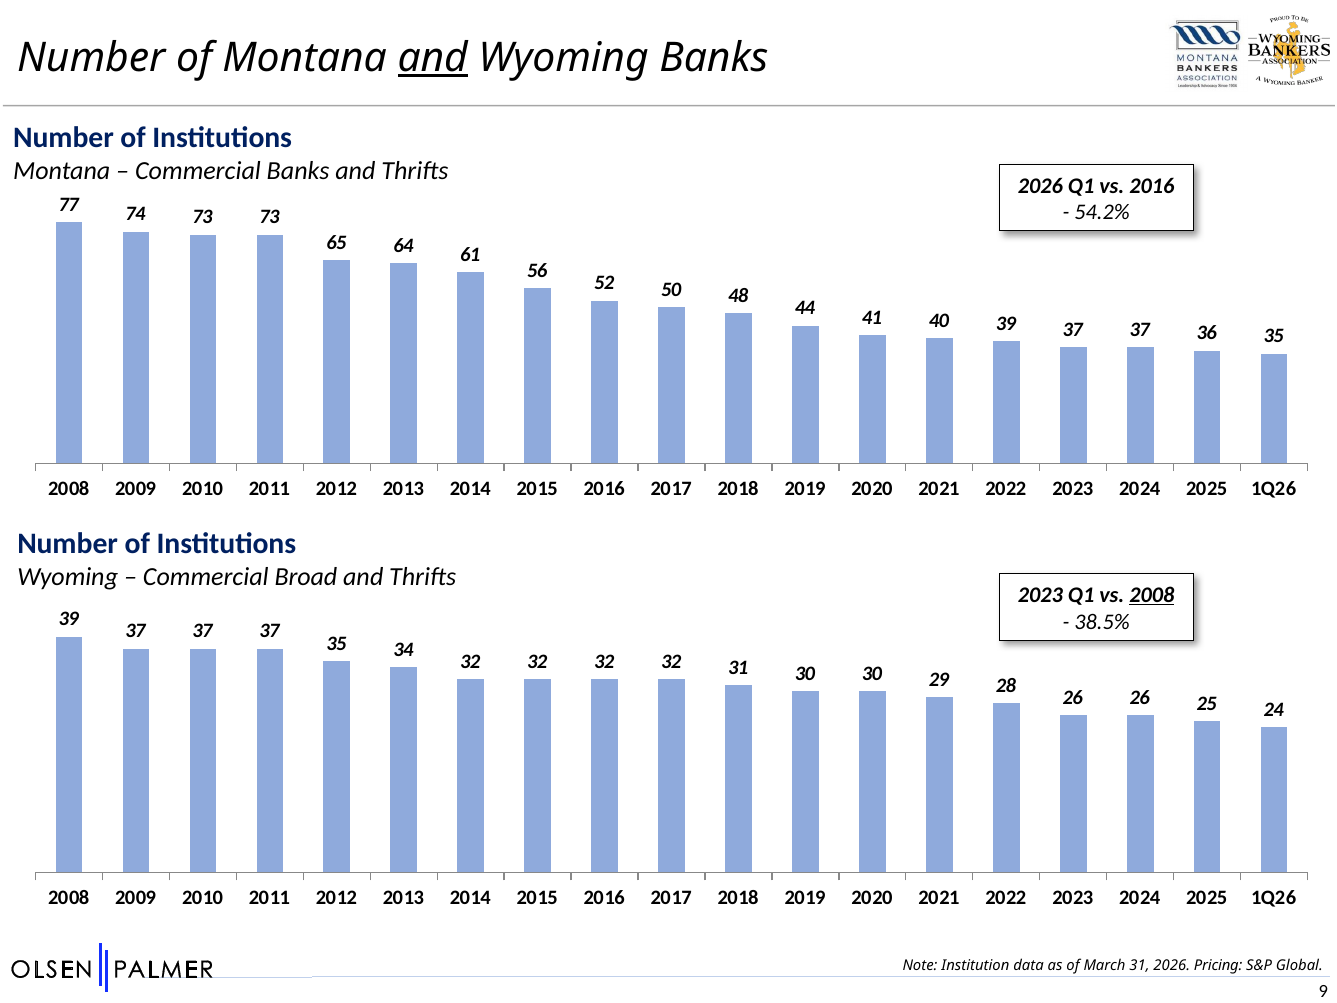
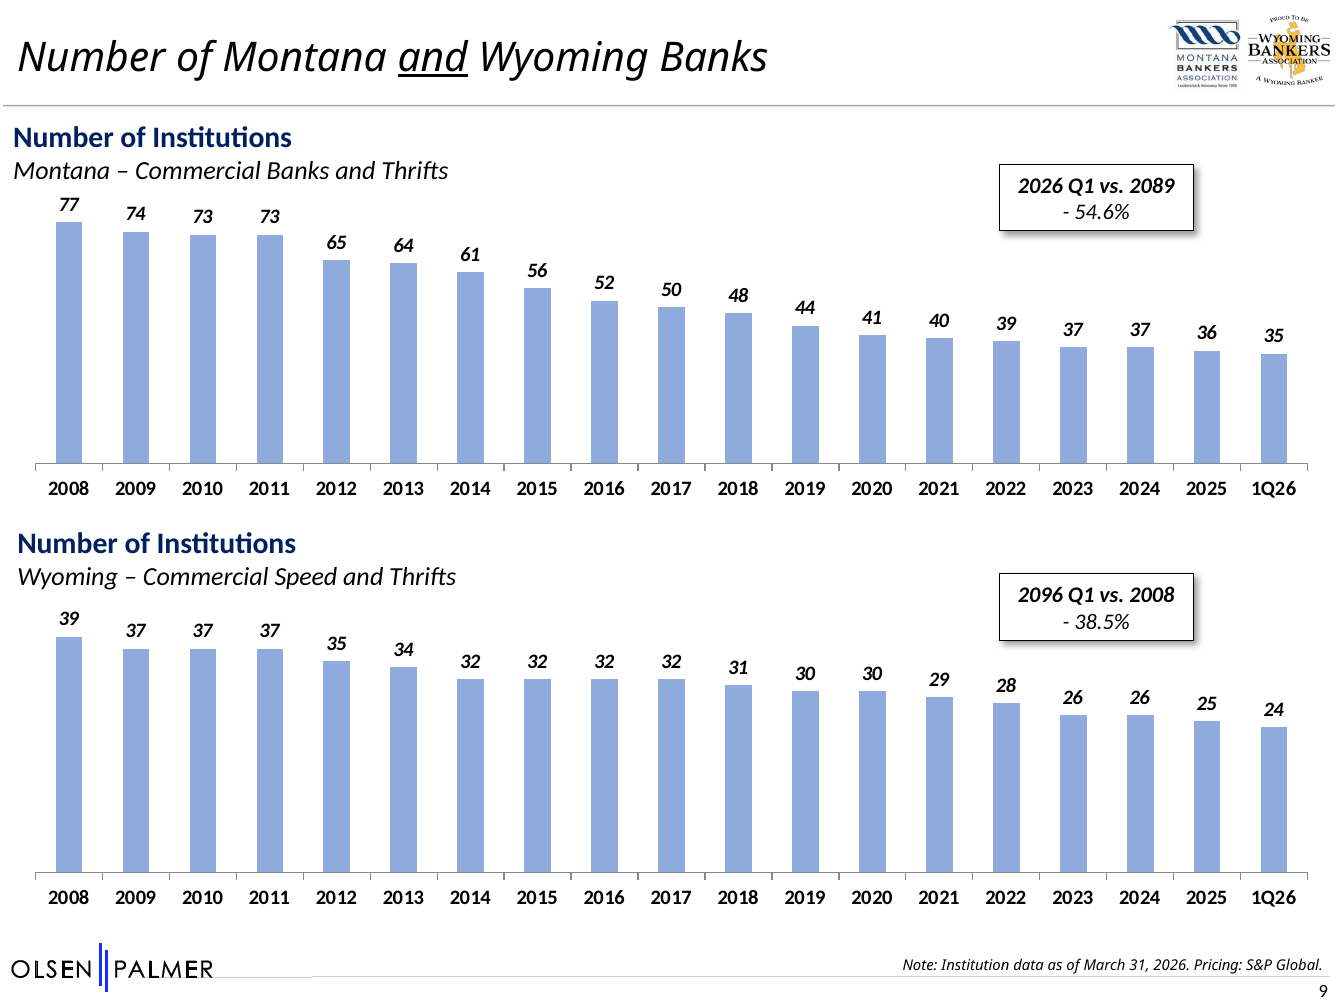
vs 2016: 2016 -> 2089 (1152, 186)
54.2%: 54.2% -> 54.6% (1102, 213)
Broad: Broad -> Speed (306, 577)
2023: 2023 -> 2096 (1040, 595)
2008 underline: present -> none (1152, 595)
